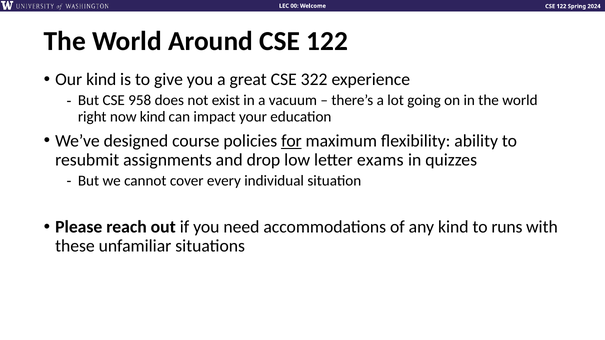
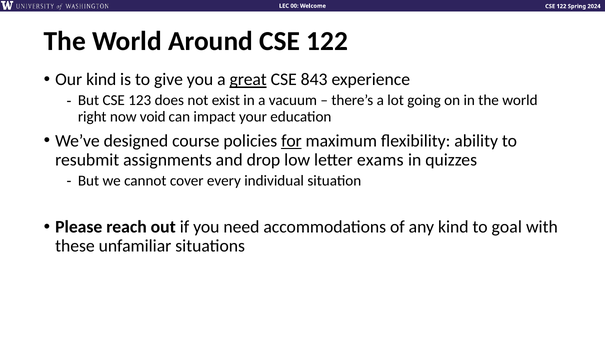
great underline: none -> present (248, 80)
322: 322 -> 843 (314, 80)
958: 958 -> 123 (140, 101)
now kind: kind -> void (153, 117)
runs: runs -> goal (507, 227)
